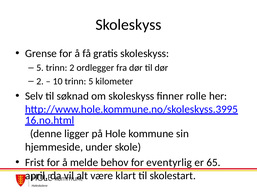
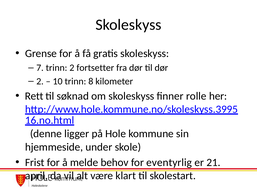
5: 5 -> 7 (40, 68)
ordlegger: ordlegger -> fortsetter (95, 68)
trinn 5: 5 -> 8 (91, 82)
Selv: Selv -> Rett (34, 96)
65: 65 -> 21 (213, 163)
